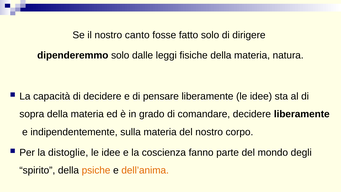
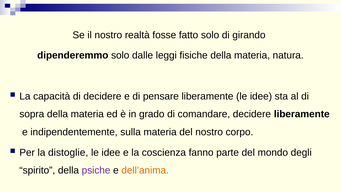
canto: canto -> realtà (137, 35)
dirigere: dirigere -> girando (249, 35)
psiche colour: orange -> purple (96, 170)
